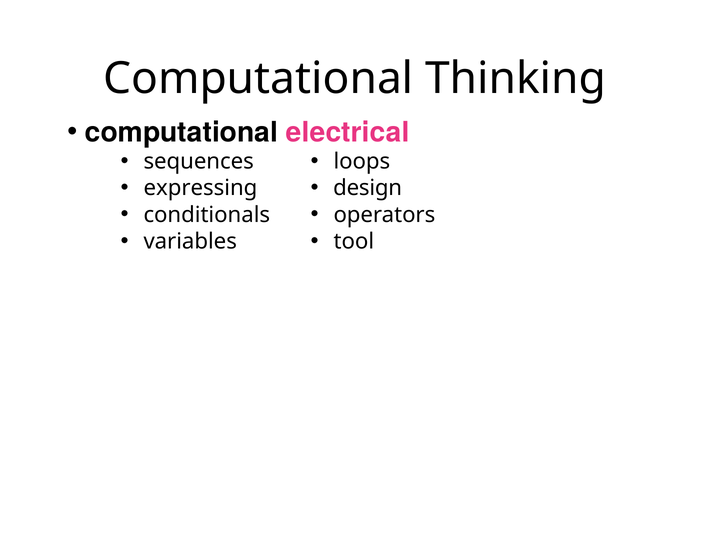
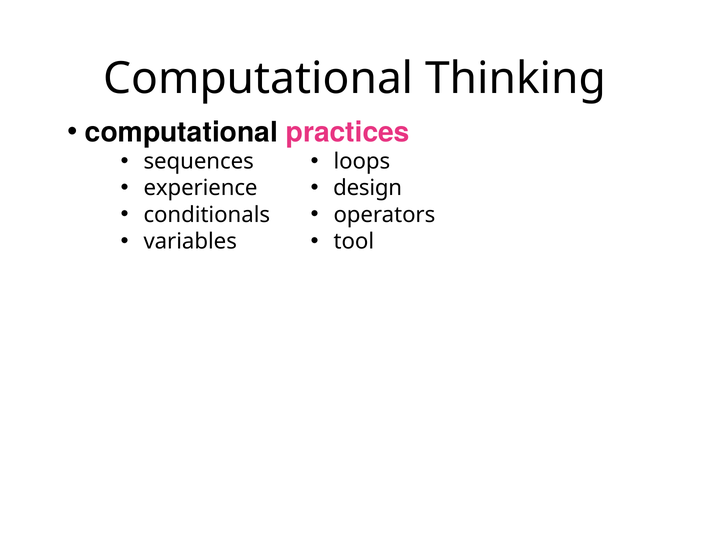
electrical: electrical -> practices (348, 132)
expressing: expressing -> experience (200, 188)
